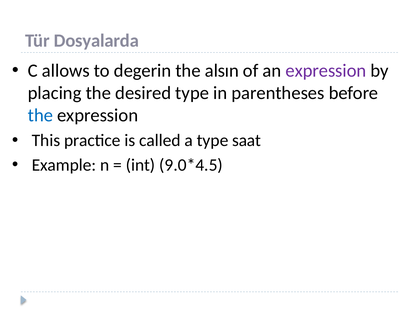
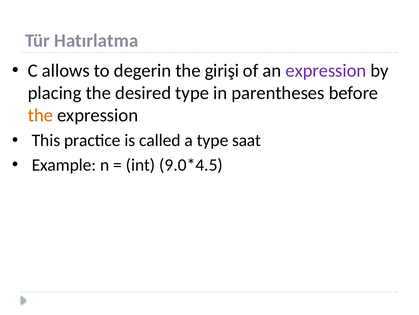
Dosyalarda: Dosyalarda -> Hatırlatma (96, 40)
alsın: alsın -> girişi (222, 70)
the colour: blue -> orange (40, 115)
